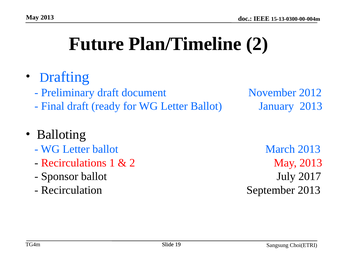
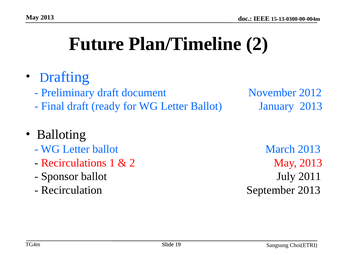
2017: 2017 -> 2011 (310, 176)
